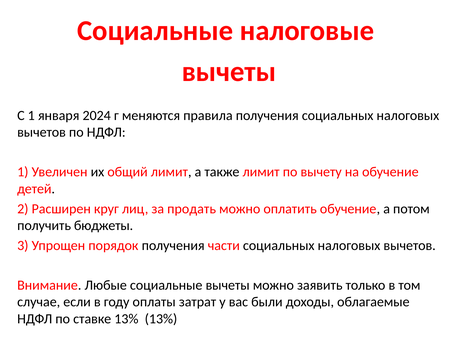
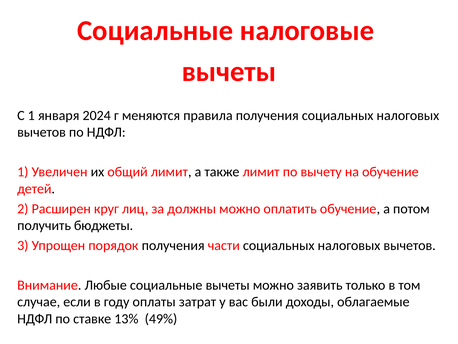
продать: продать -> должны (192, 208)
13% 13%: 13% -> 49% (161, 318)
